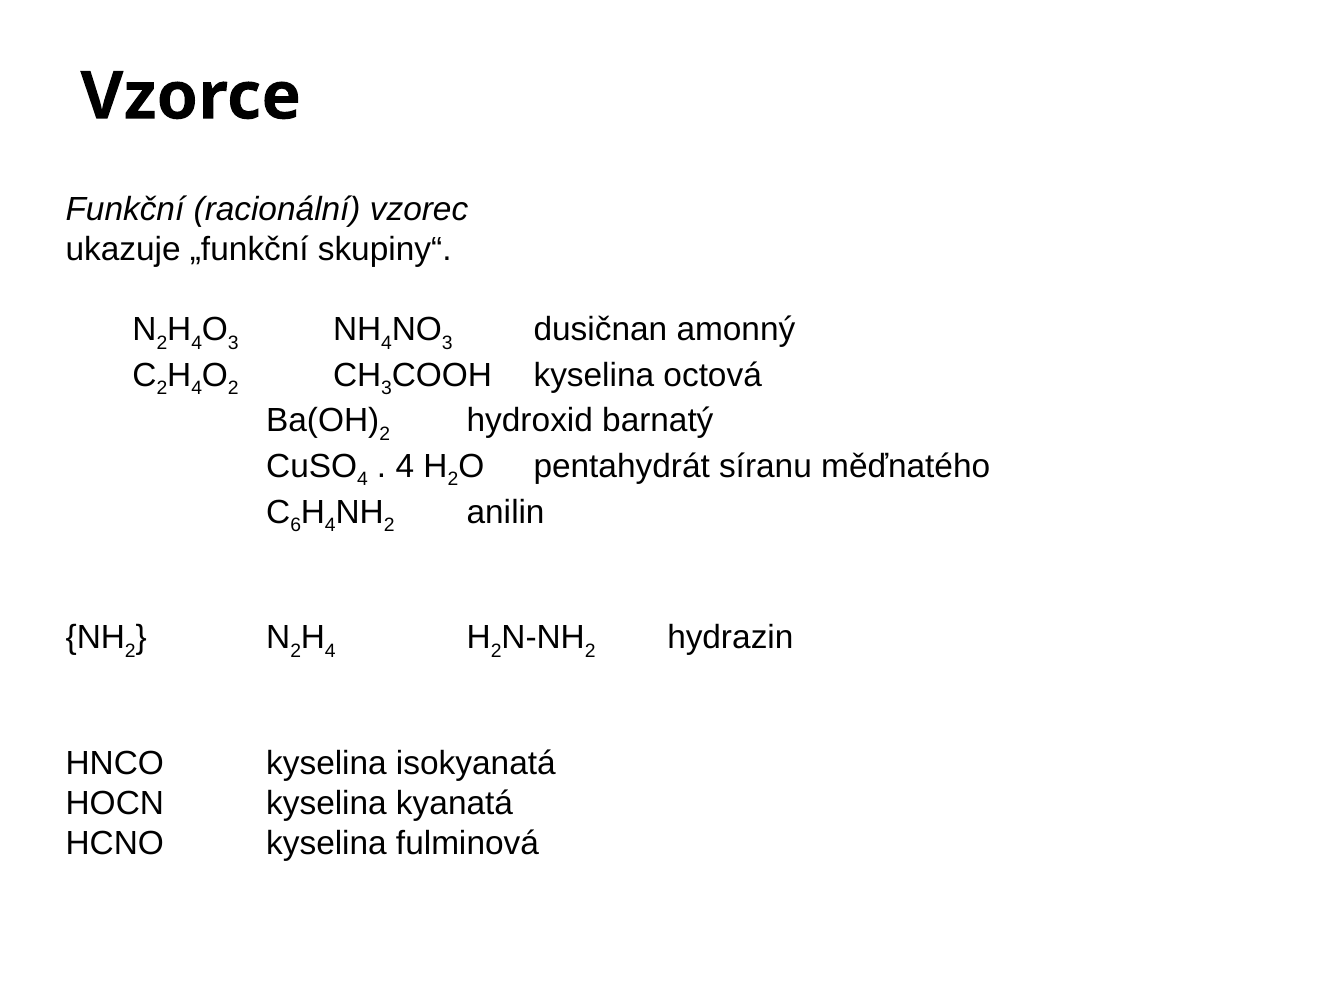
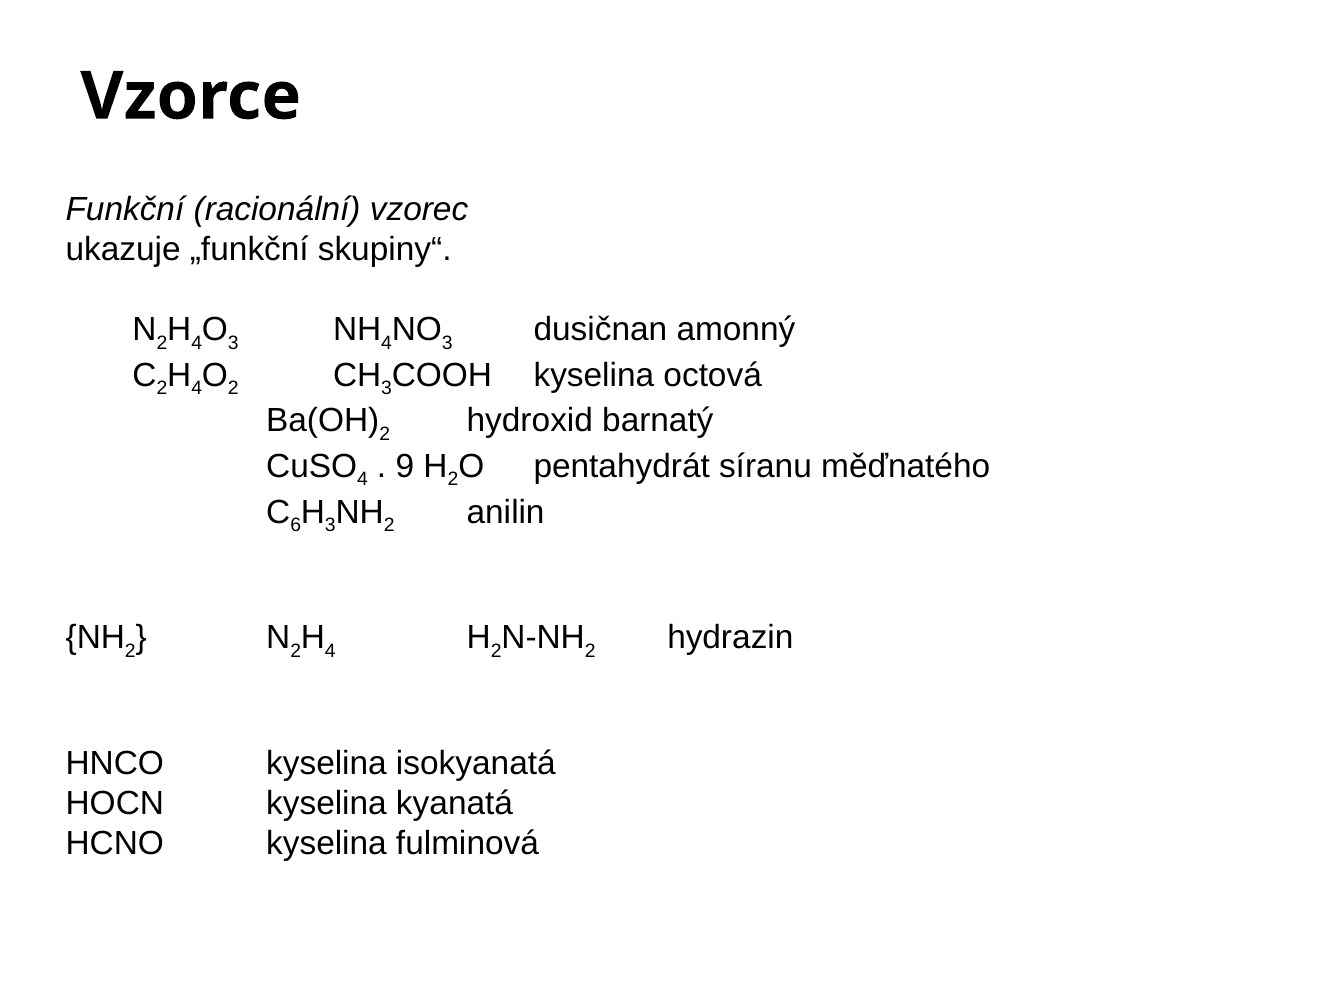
4: 4 -> 9 (405, 466)
4: 4 -> 3 (330, 525)
